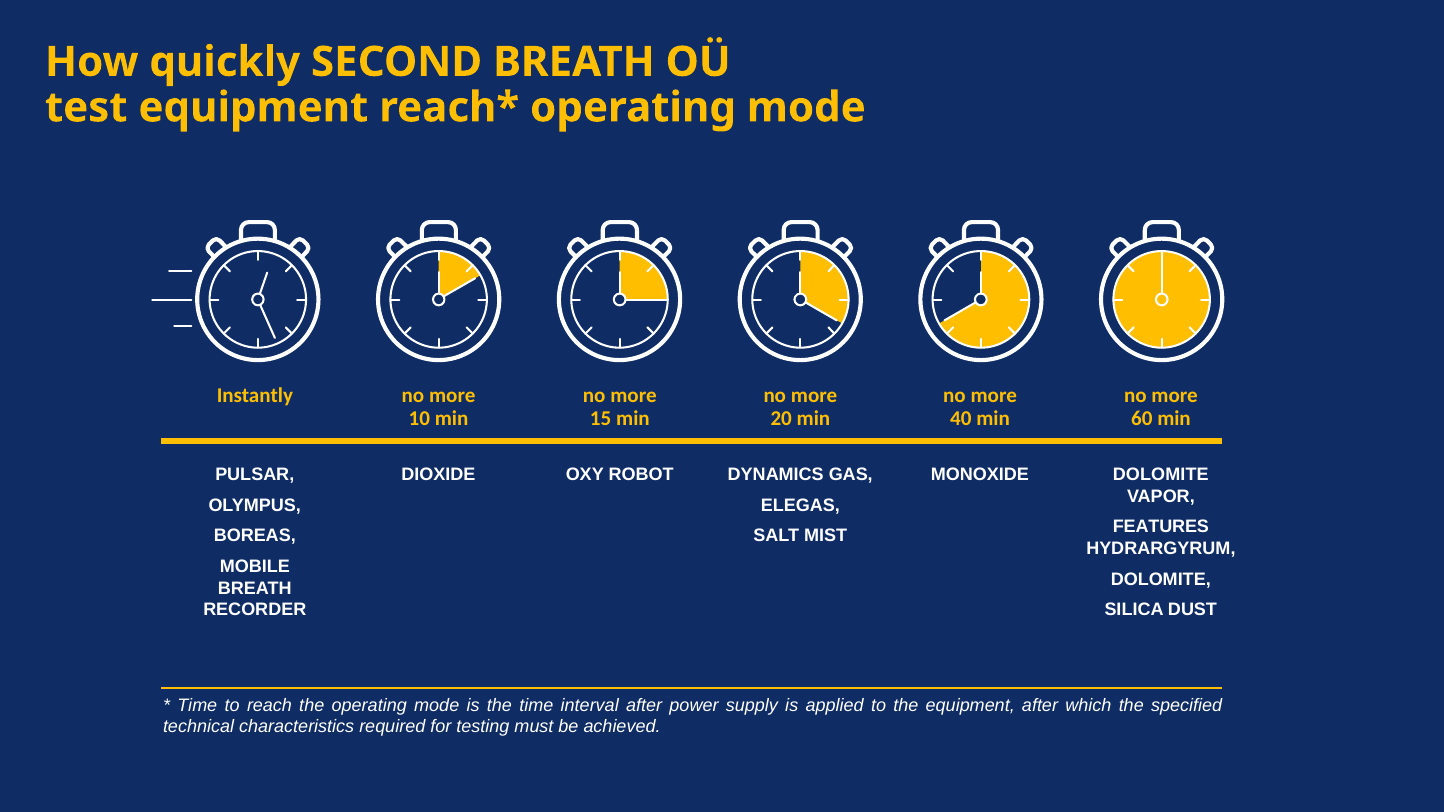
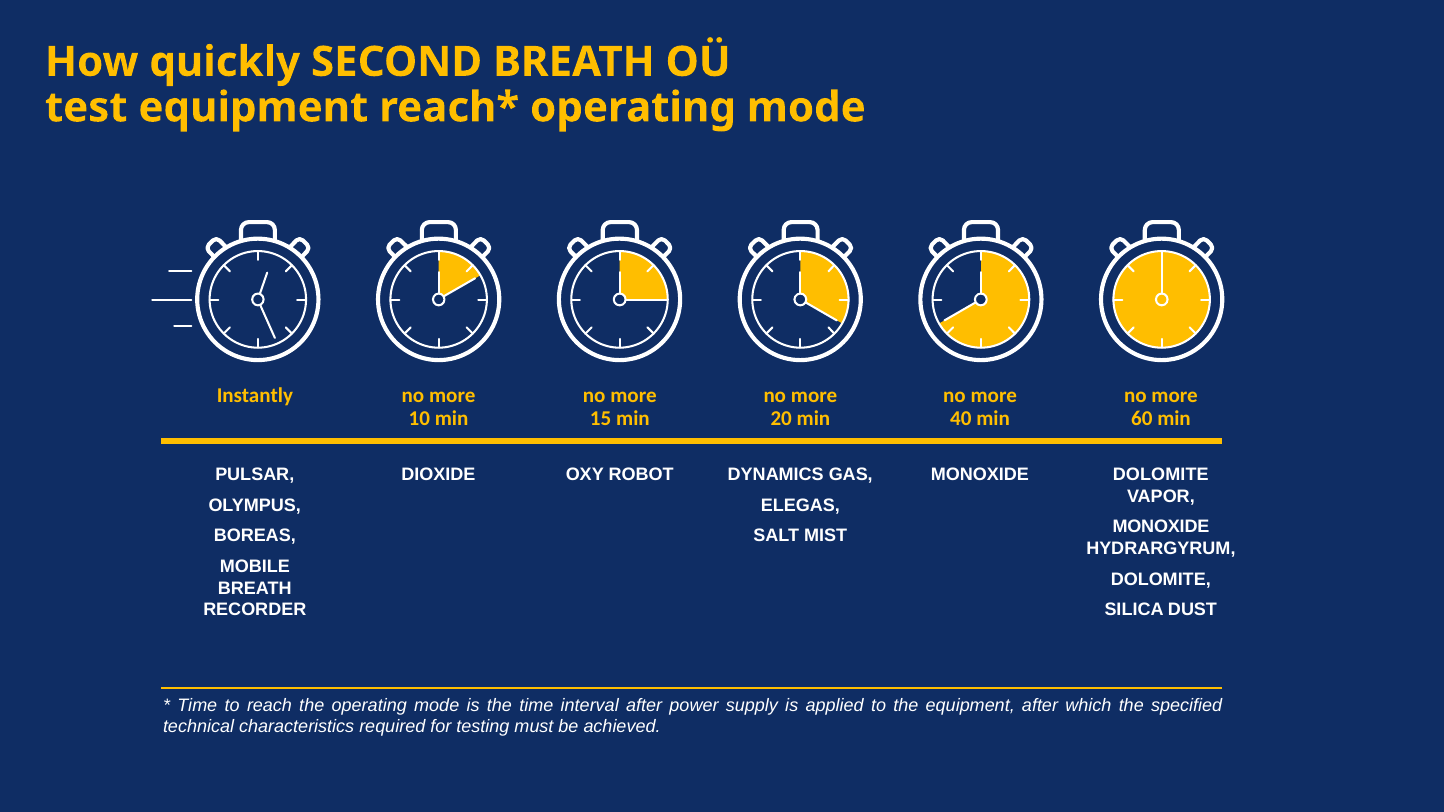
FEATURES: FEATURES -> MONOXIDE (1161, 527)
